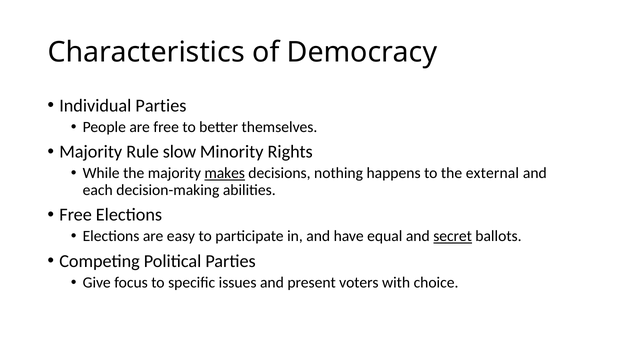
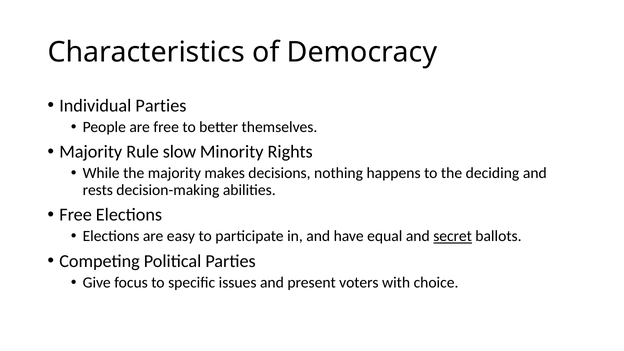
makes underline: present -> none (225, 173)
external: external -> deciding (493, 173)
each: each -> rests (98, 190)
